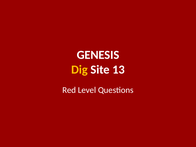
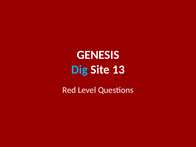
Dig colour: yellow -> light blue (79, 70)
